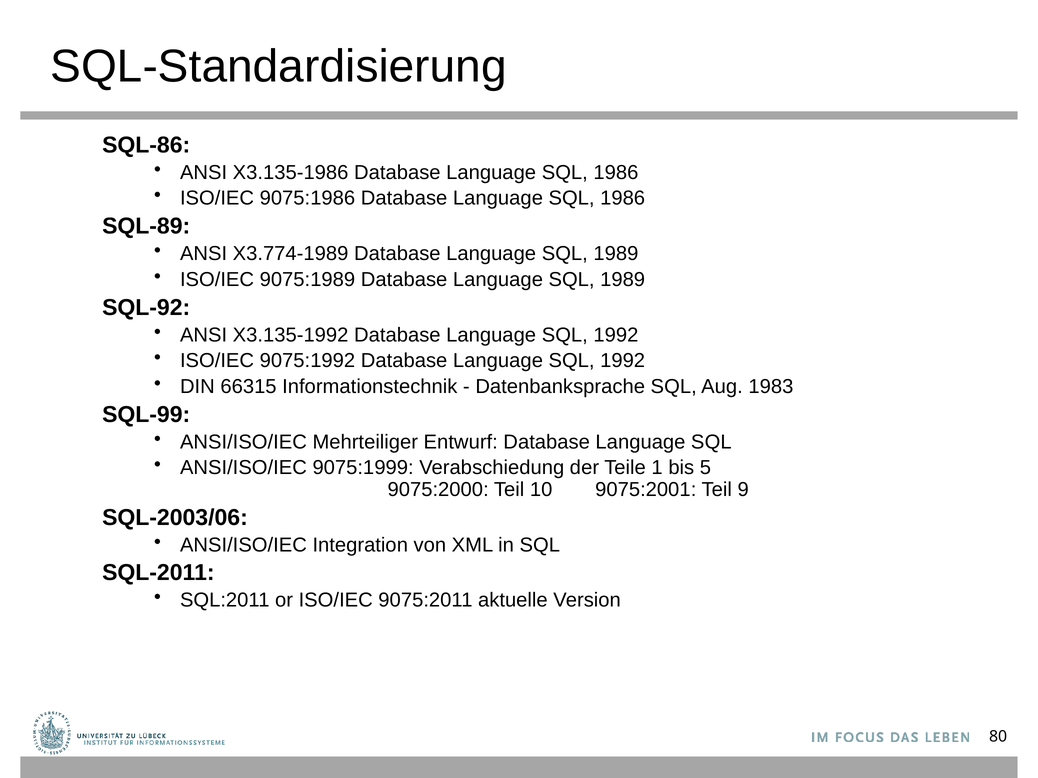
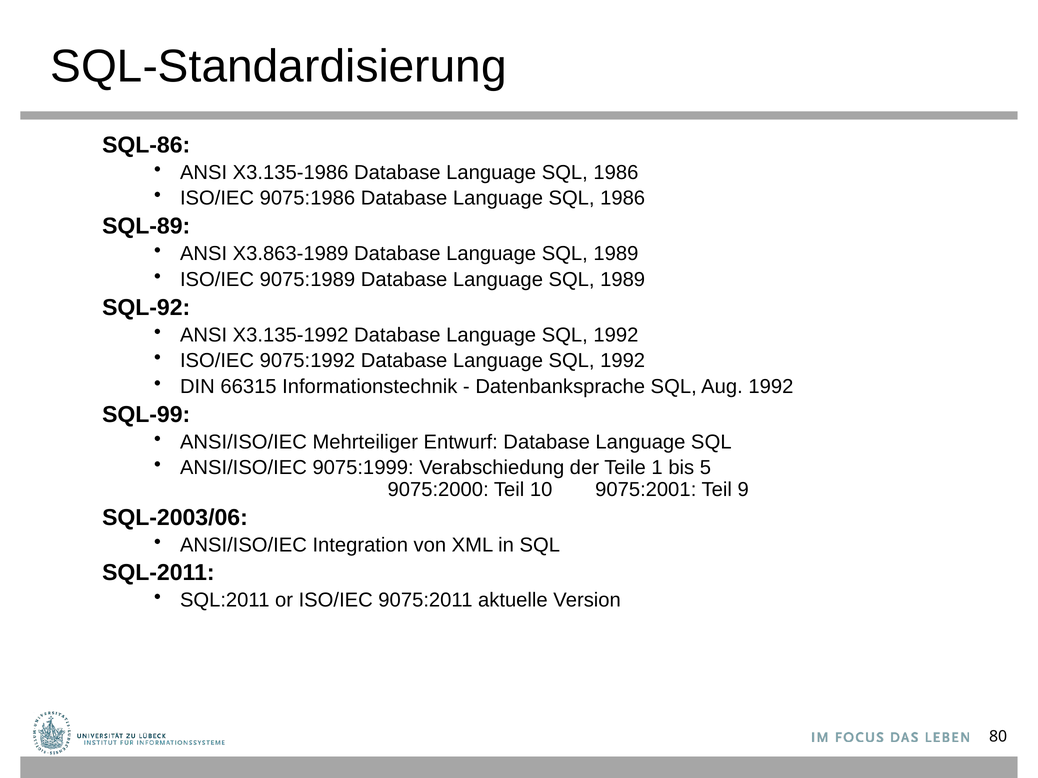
X3.774-1989: X3.774-1989 -> X3.863-1989 (291, 254)
Aug 1983: 1983 -> 1992 (771, 387)
